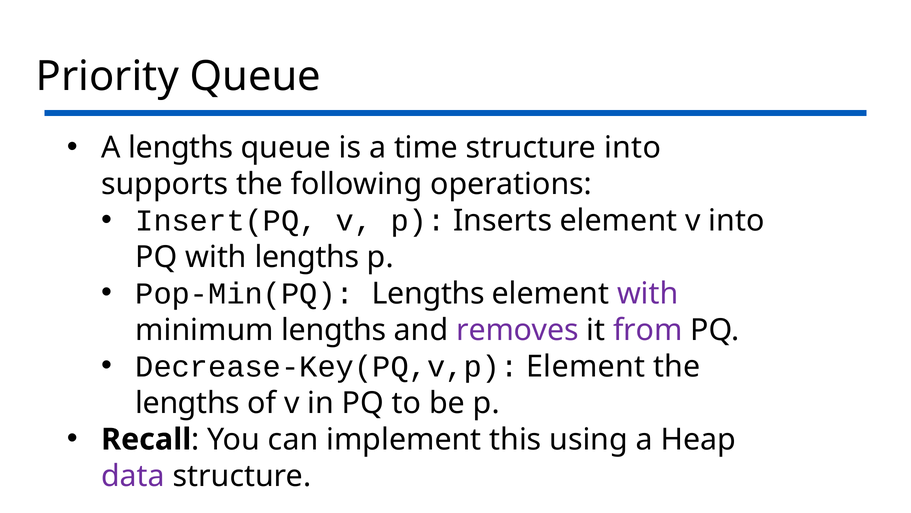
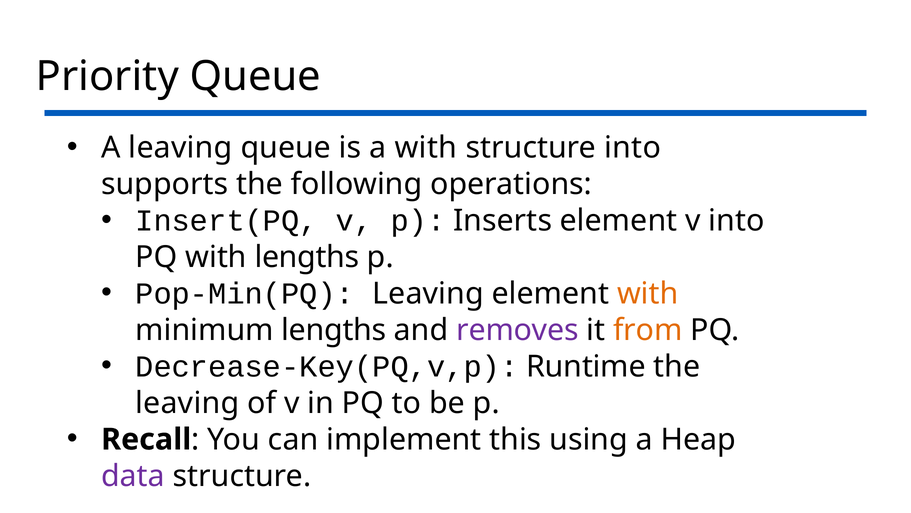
A lengths: lengths -> leaving (180, 147)
a time: time -> with (426, 147)
Pop-Min(PQ Lengths: Lengths -> Leaving (428, 293)
with colour: purple -> orange (648, 293)
from colour: purple -> orange (648, 330)
Decrease-Key(PQ,v,p Element: Element -> Runtime (586, 366)
lengths: lengths -> leaving (187, 403)
